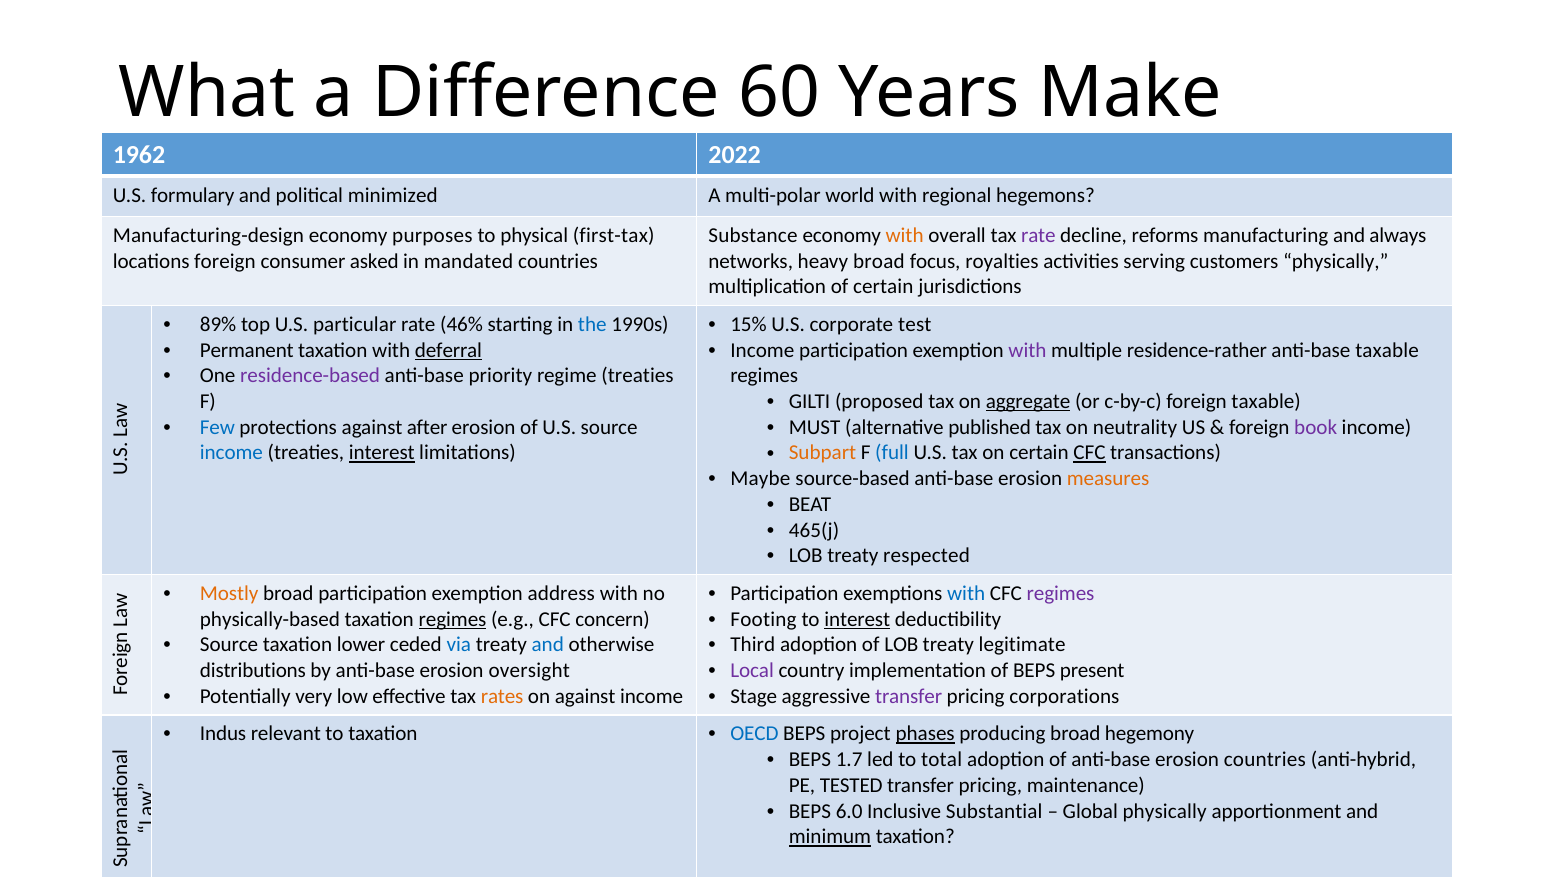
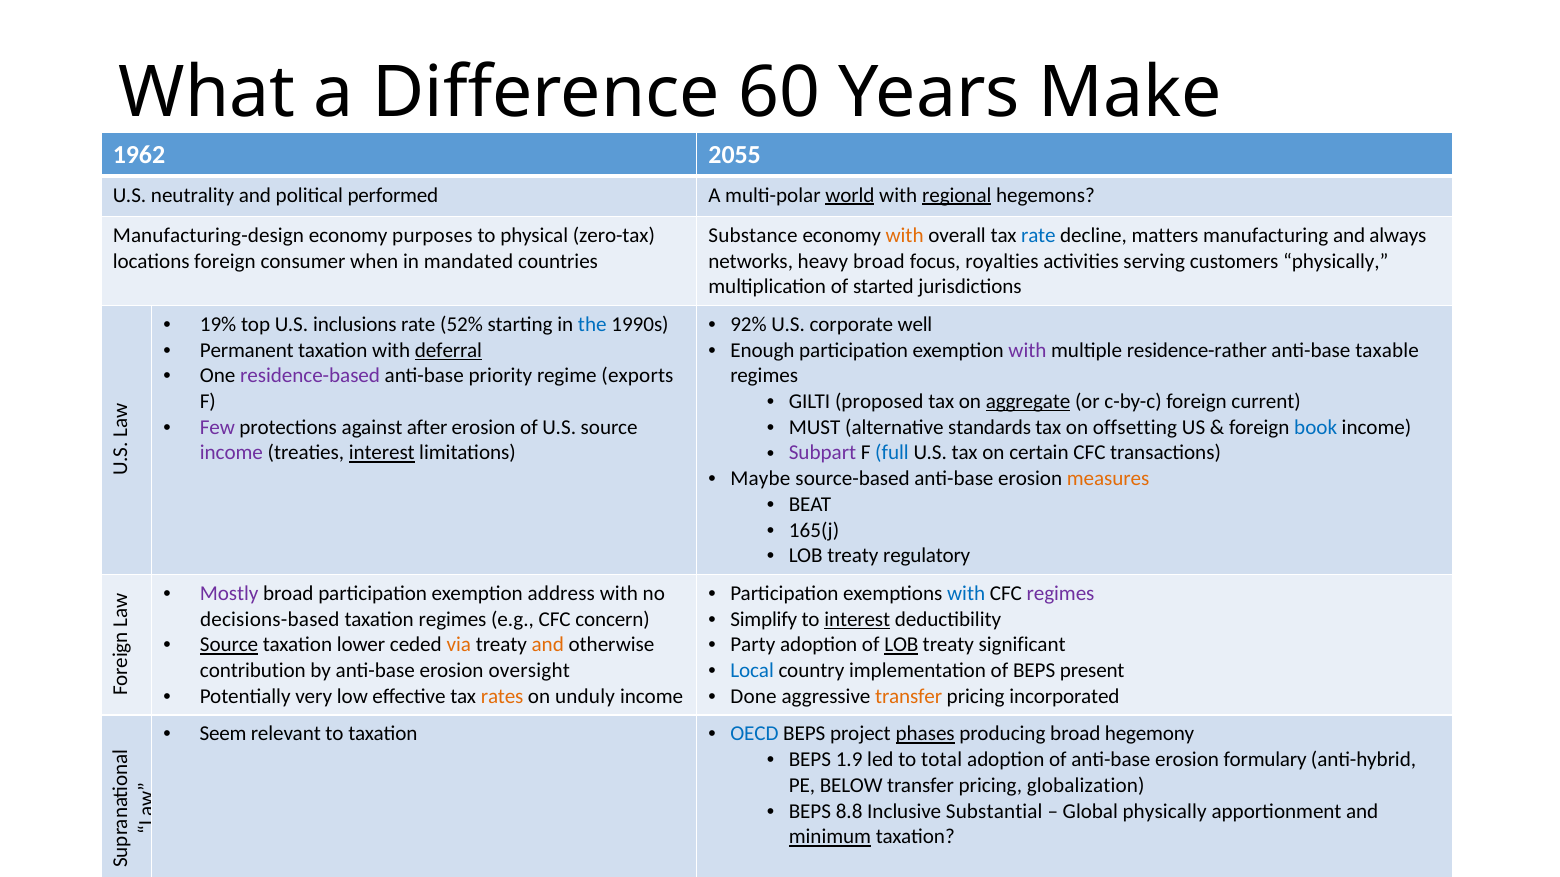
2022: 2022 -> 2055 (735, 155)
formulary: formulary -> neutrality (193, 195)
minimized: minimized -> performed (393, 195)
world underline: none -> present (850, 195)
regional underline: none -> present (957, 195)
first-tax: first-tax -> zero-tax (614, 236)
rate colour: purple -> blue (1038, 236)
reforms: reforms -> matters (1165, 236)
asked: asked -> when (374, 261)
of certain: certain -> started (883, 287)
89%: 89% -> 19% (218, 325)
particular: particular -> inclusions (355, 325)
46%: 46% -> 52% (462, 325)
15%: 15% -> 92% (749, 325)
test: test -> well (915, 325)
Income: Income -> Enough (762, 350)
regime treaties: treaties -> exports (637, 376)
foreign taxable: taxable -> current (1266, 402)
Few colour: blue -> purple (217, 428)
published: published -> standards (990, 428)
neutrality: neutrality -> offsetting (1135, 428)
book colour: purple -> blue (1316, 428)
Subpart colour: orange -> purple (822, 453)
CFC underline: present -> none (1089, 453)
income colour: blue -> purple (231, 453)
465(j: 465(j -> 165(j (814, 531)
respected: respected -> regulatory (927, 556)
Mostly colour: orange -> purple (229, 594)
Footing: Footing -> Simplify (764, 620)
physically-based: physically-based -> decisions-based (270, 620)
regimes underline: present -> none (453, 620)
Source underline: none -> present (229, 645)
via colour: blue -> orange (459, 645)
and colour: blue -> orange (548, 645)
Third: Third -> Party (753, 645)
LOB underline: none -> present (901, 645)
legitimate: legitimate -> significant (1022, 645)
Local colour: purple -> blue (752, 671)
distributions: distributions -> contribution (253, 671)
on against: against -> unduly (585, 697)
Stage: Stage -> Done (754, 697)
transfer colour: purple -> orange (909, 697)
corporations: corporations -> incorporated (1065, 697)
Indus: Indus -> Seem (223, 734)
1.7: 1.7 -> 1.9 (849, 760)
erosion countries: countries -> formulary (1265, 760)
TESTED: TESTED -> BELOW (851, 786)
maintenance: maintenance -> globalization (1086, 786)
6.0: 6.0 -> 8.8 (849, 812)
